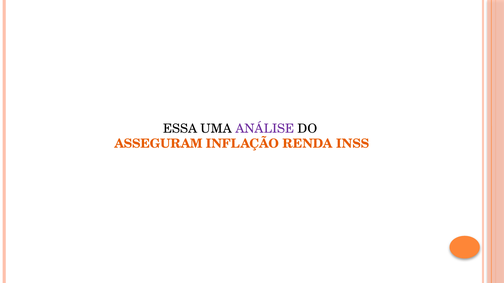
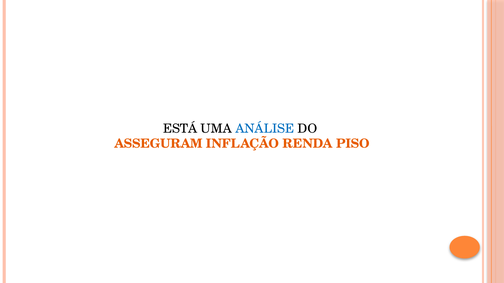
ESSA: ESSA -> ESTÁ (180, 129)
ANÁLISE colour: purple -> blue (265, 129)
INSS: INSS -> PISO (353, 144)
